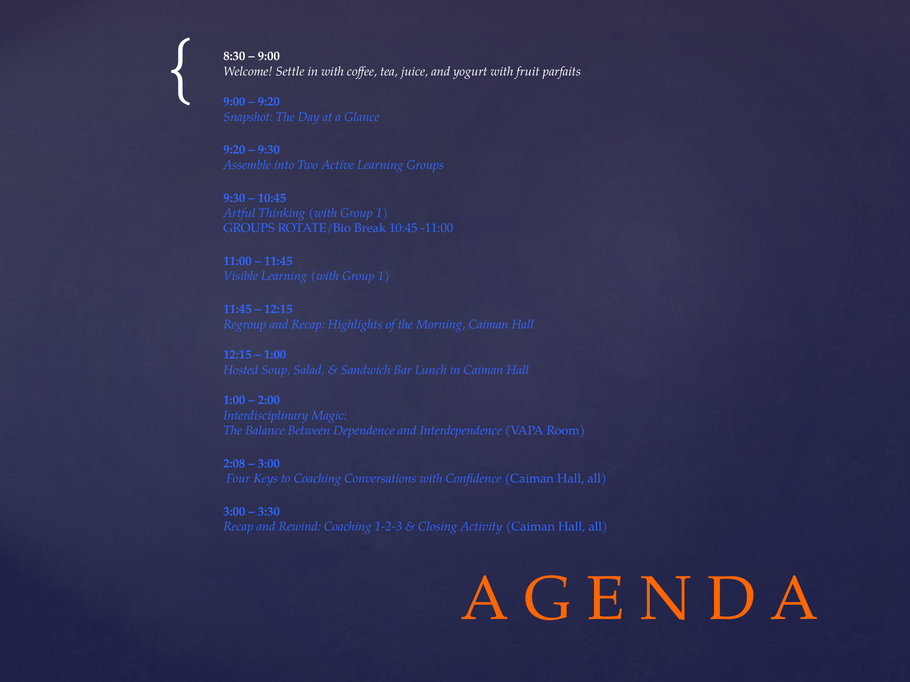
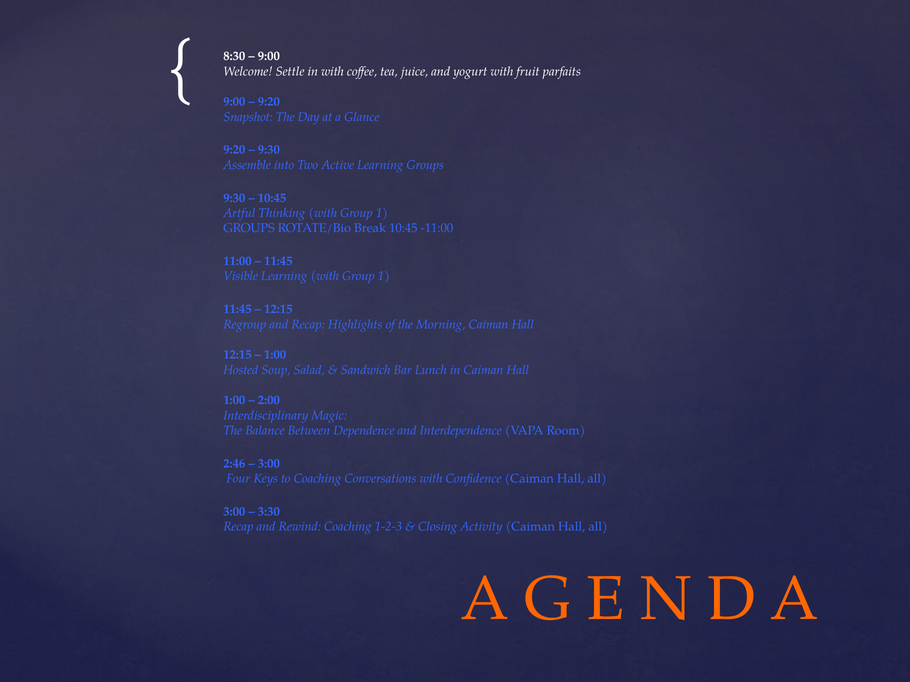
2:08: 2:08 -> 2:46 (234, 464)
